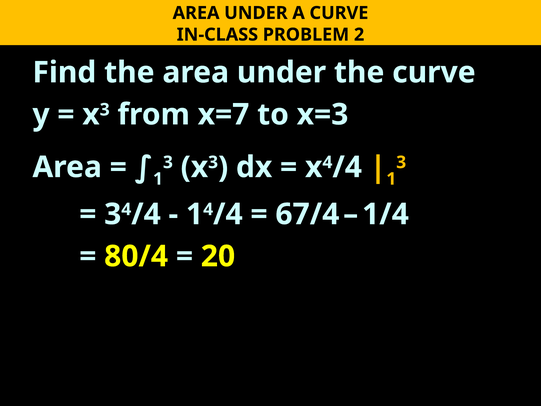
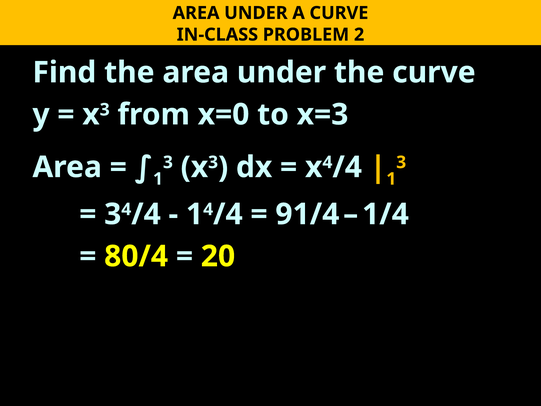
x=7: x=7 -> x=0 (224, 114)
67/4: 67/4 -> 91/4 (307, 214)
